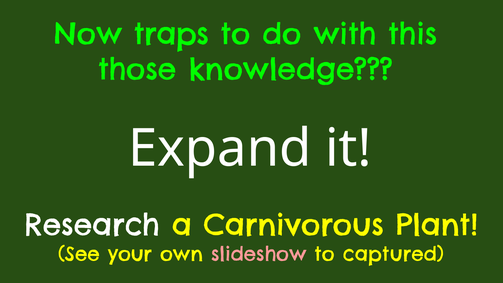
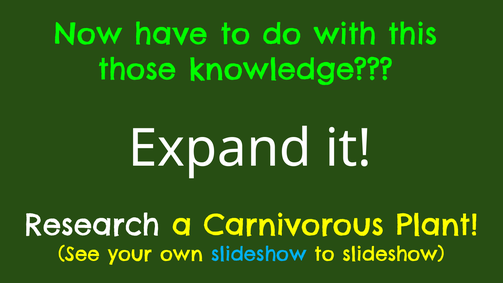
traps: traps -> have (171, 34)
slideshow colour: pink -> light blue (259, 254)
to captured: captured -> slideshow (394, 254)
